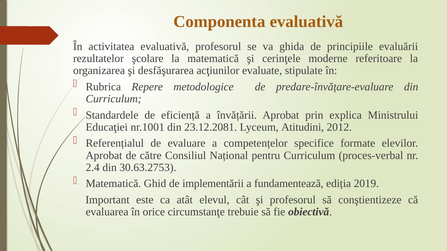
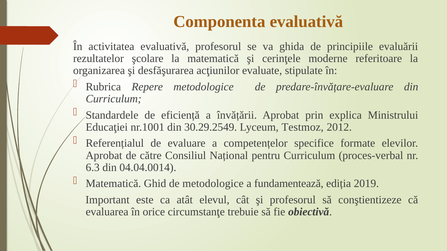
23.12.2081: 23.12.2081 -> 30.29.2549 (211, 127)
Atitudini: Atitudini -> Testmoz (303, 127)
2.4: 2.4 -> 6.3 (93, 168)
30.63.2753: 30.63.2753 -> 04.04.0014 (148, 168)
de implementării: implementării -> metodologice (213, 184)
